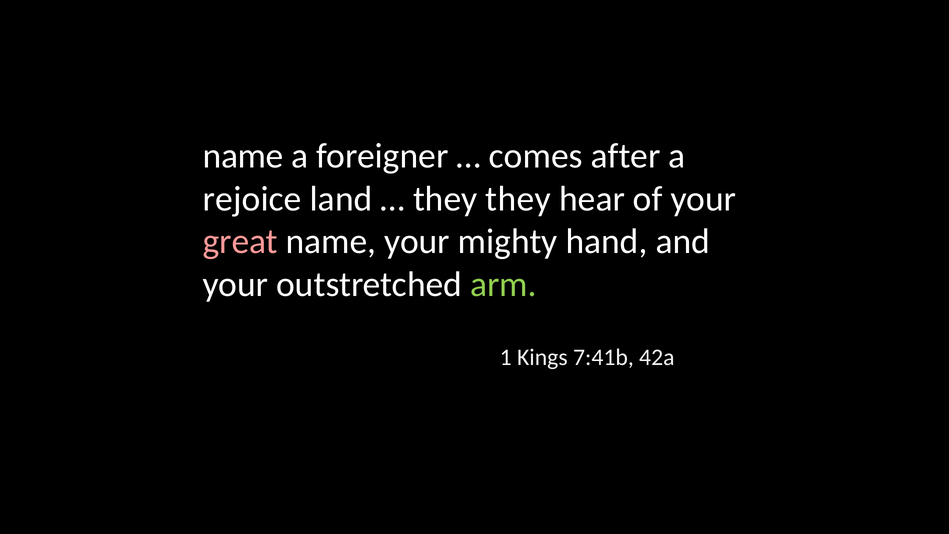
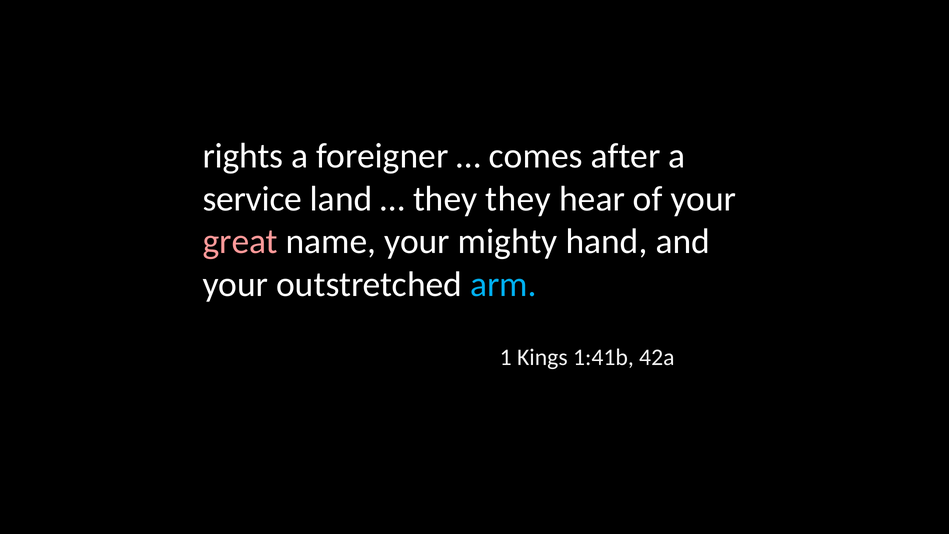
name: name -> rights (243, 156)
rejoice: rejoice -> service (252, 199)
arm colour: light green -> light blue (503, 284)
7:41b: 7:41b -> 1:41b (603, 357)
